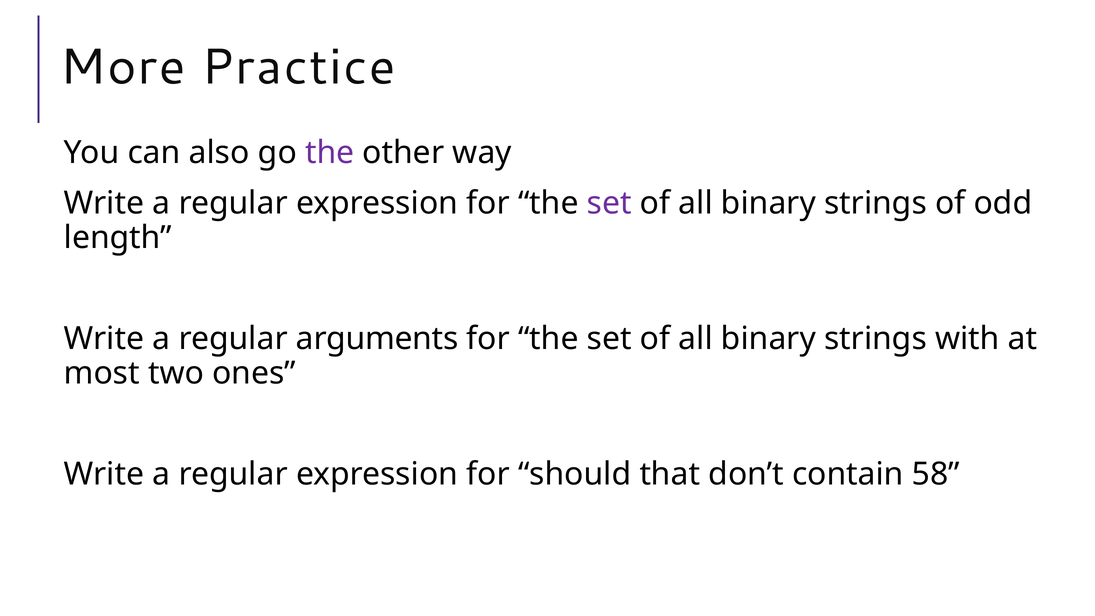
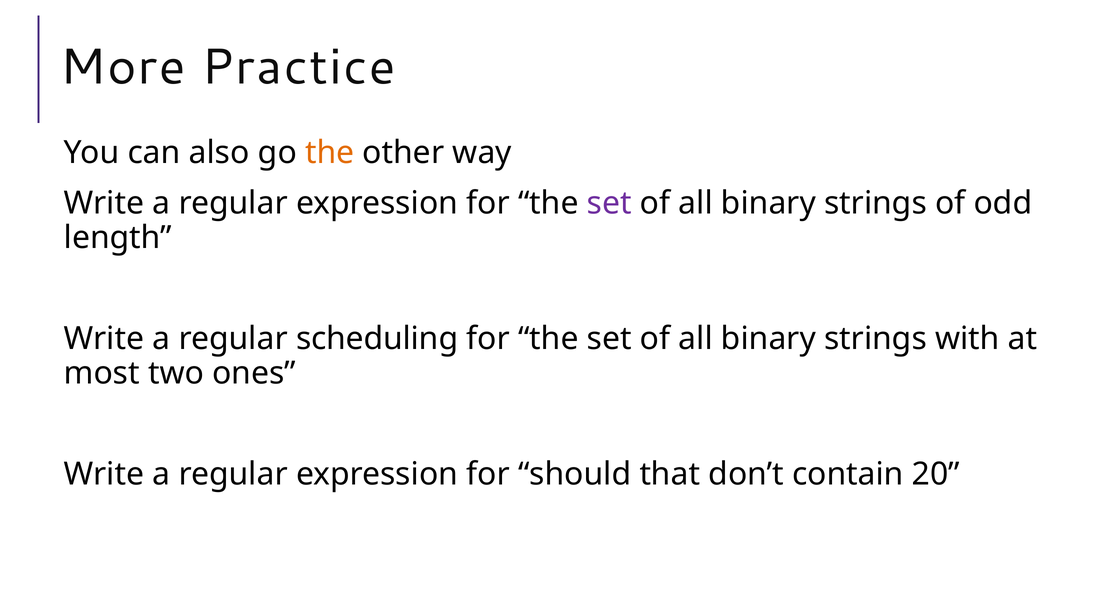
the colour: purple -> orange (330, 153)
arguments: arguments -> scheduling (377, 339)
58: 58 -> 20 (936, 474)
